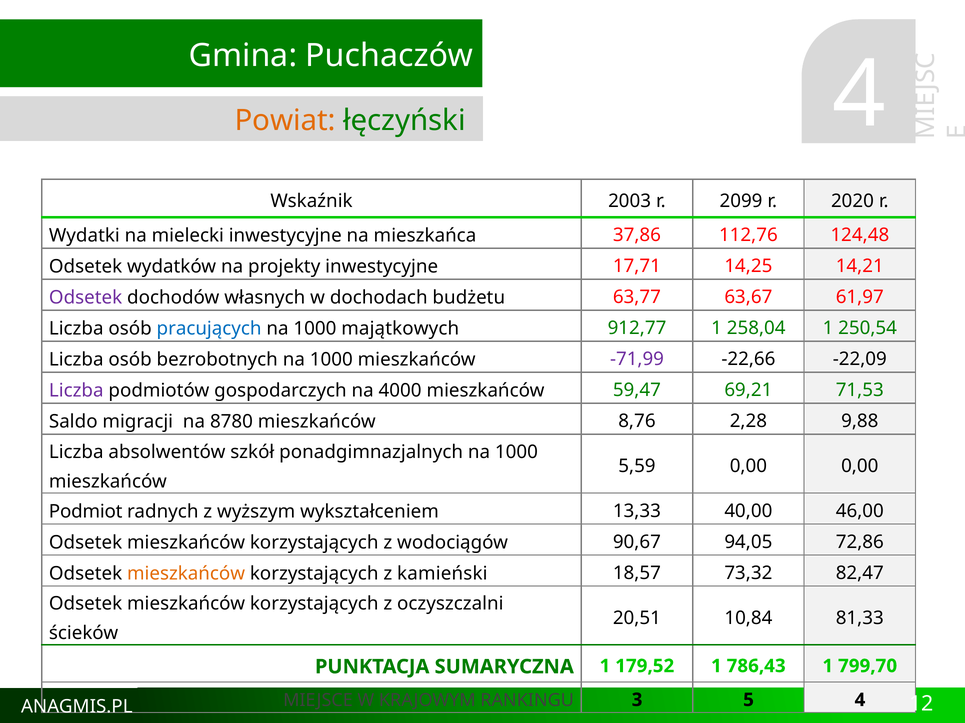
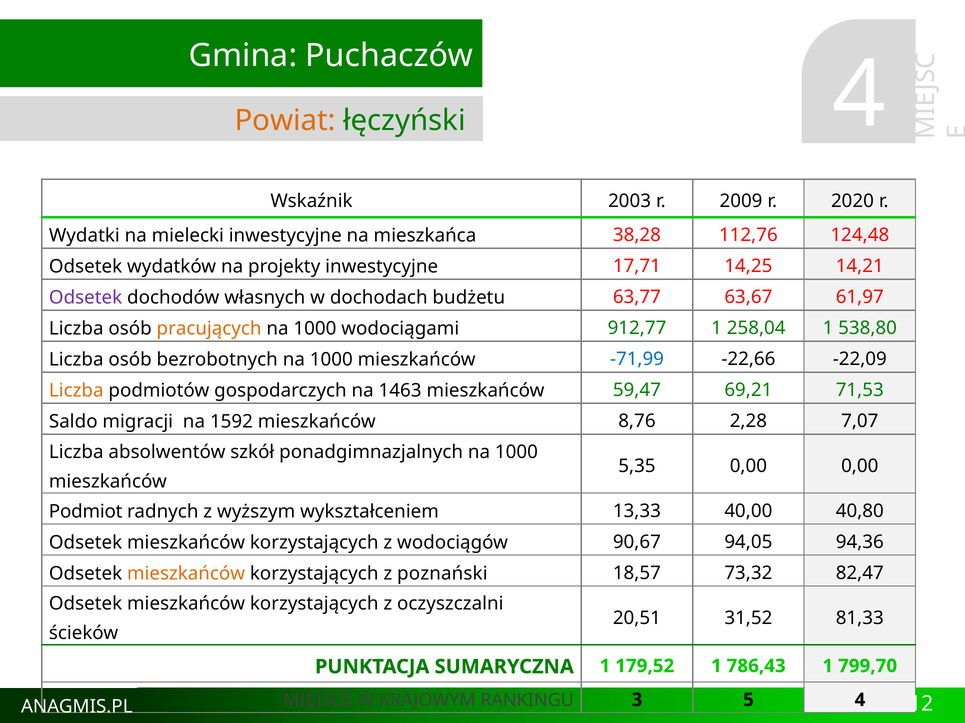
2099: 2099 -> 2009 (741, 201)
37,86: 37,86 -> 38,28 (637, 235)
pracujących colour: blue -> orange (209, 329)
majątkowych: majątkowych -> wodociągami (400, 329)
250,54: 250,54 -> 538,80 (868, 329)
-71,99 colour: purple -> blue (637, 360)
Liczba colour: purple -> orange (76, 391)
4000: 4000 -> 1463 (400, 391)
8780: 8780 -> 1592 (231, 422)
9,88: 9,88 -> 7,07 (860, 422)
5,59: 5,59 -> 5,35 (637, 467)
46,00: 46,00 -> 40,80 (860, 512)
72,86: 72,86 -> 94,36 (860, 543)
kamieński: kamieński -> poznański (442, 574)
10,84: 10,84 -> 31,52 (748, 619)
